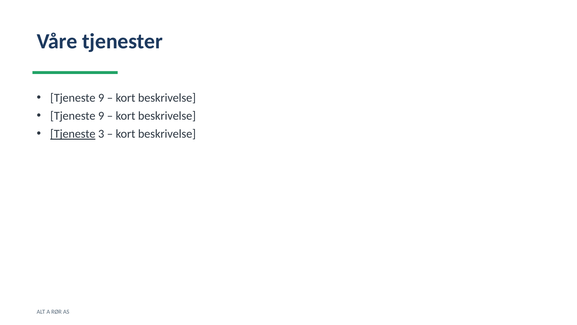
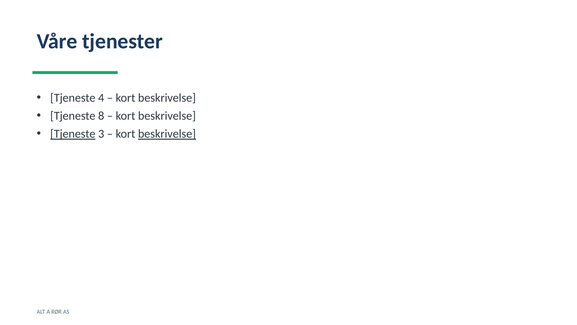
9: 9 -> 4 (101, 98)
9: 9 -> 8 (101, 116)
beskrivelse underline: none -> present (167, 134)
